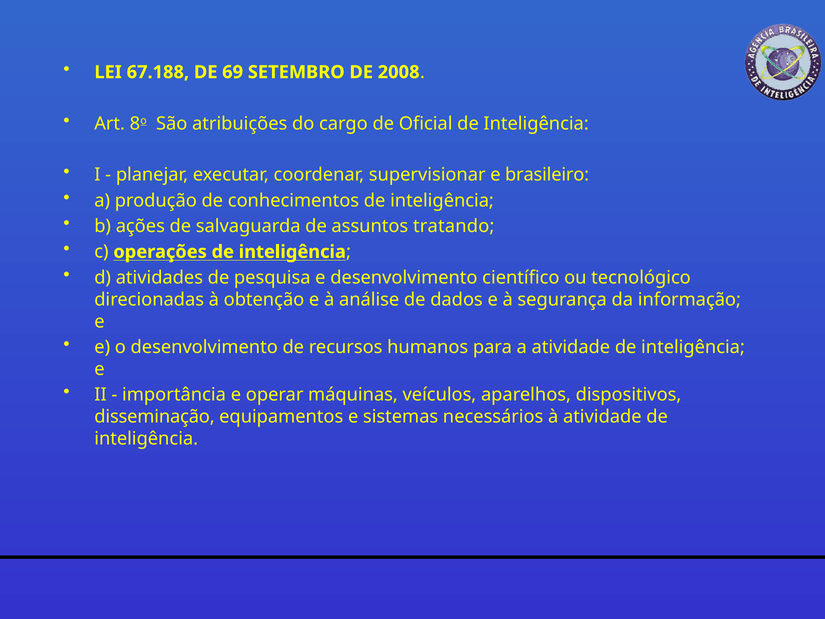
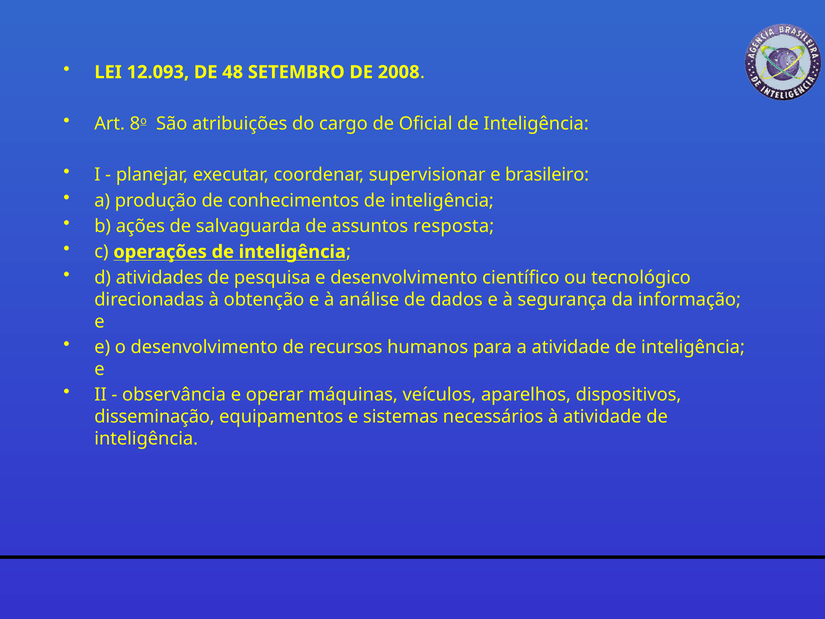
67.188: 67.188 -> 12.093 (158, 72)
69: 69 -> 48 (233, 72)
tratando: tratando -> resposta (454, 226)
importância: importância -> observância (174, 395)
